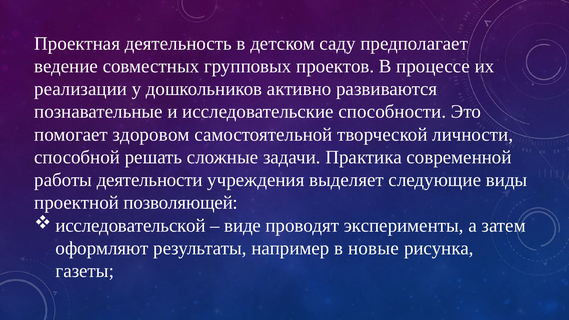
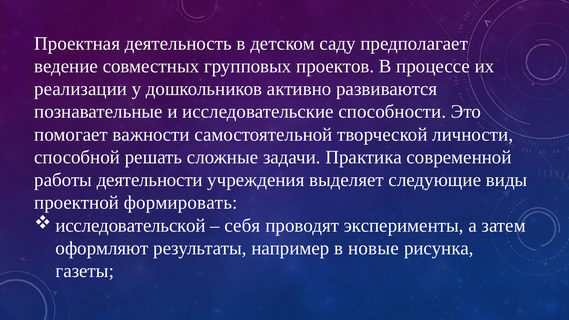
здоровом: здоровом -> важности (151, 134)
позволяющей: позволяющей -> формировать (181, 203)
виде: виде -> себя (242, 226)
